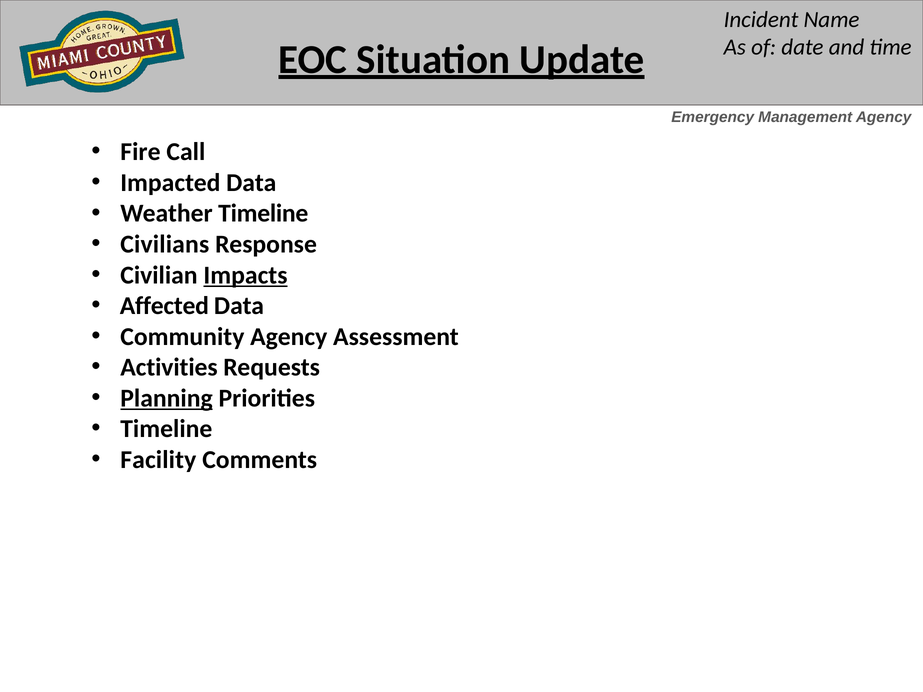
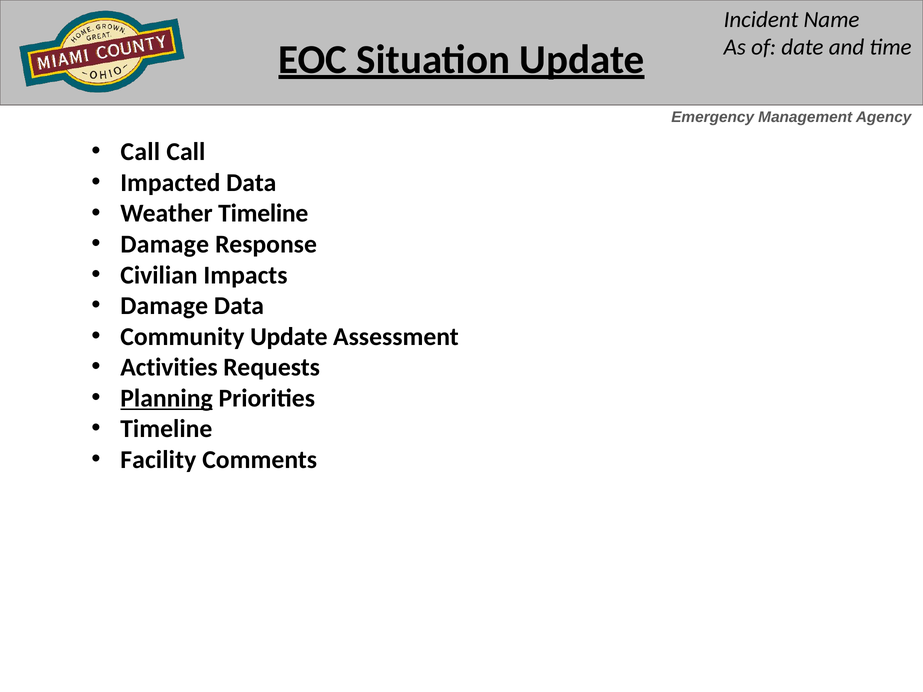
Fire: Fire -> Call (140, 152)
Civilians: Civilians -> Damage (165, 244)
Impacts underline: present -> none (245, 275)
Affected: Affected -> Damage (164, 306)
Community Agency: Agency -> Update (289, 337)
